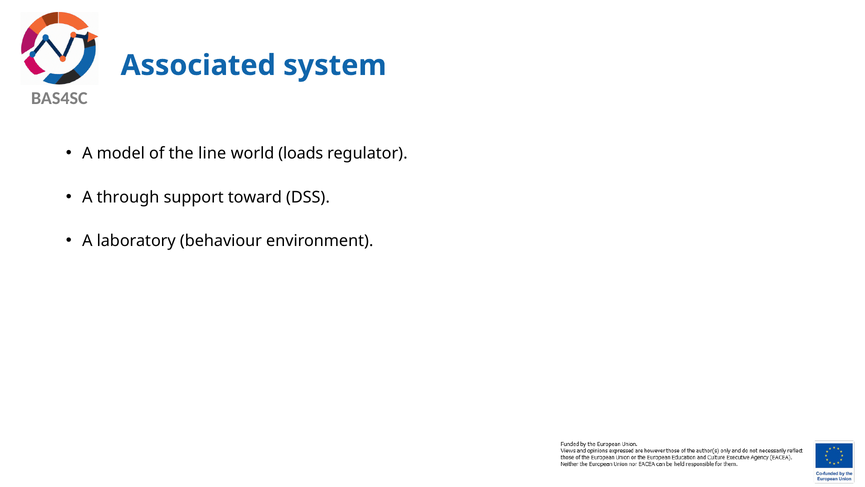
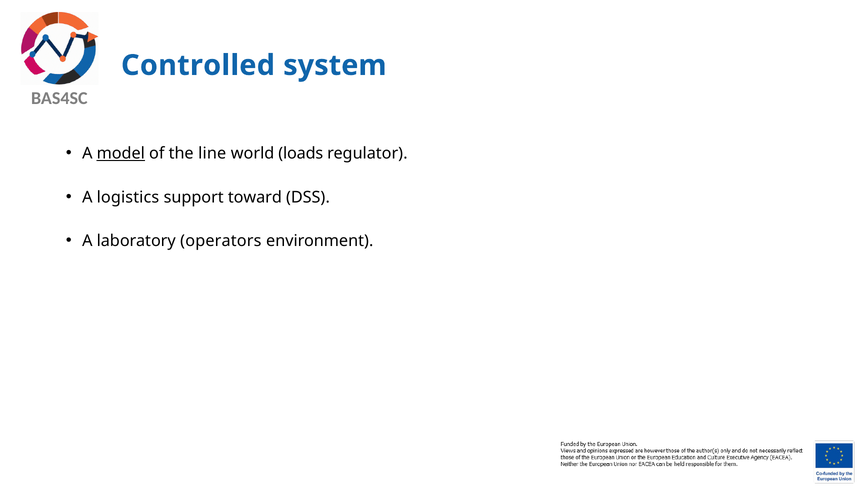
Associated: Associated -> Controlled (198, 65)
model underline: none -> present (121, 153)
through: through -> logistics (128, 197)
behaviour: behaviour -> operators (221, 241)
